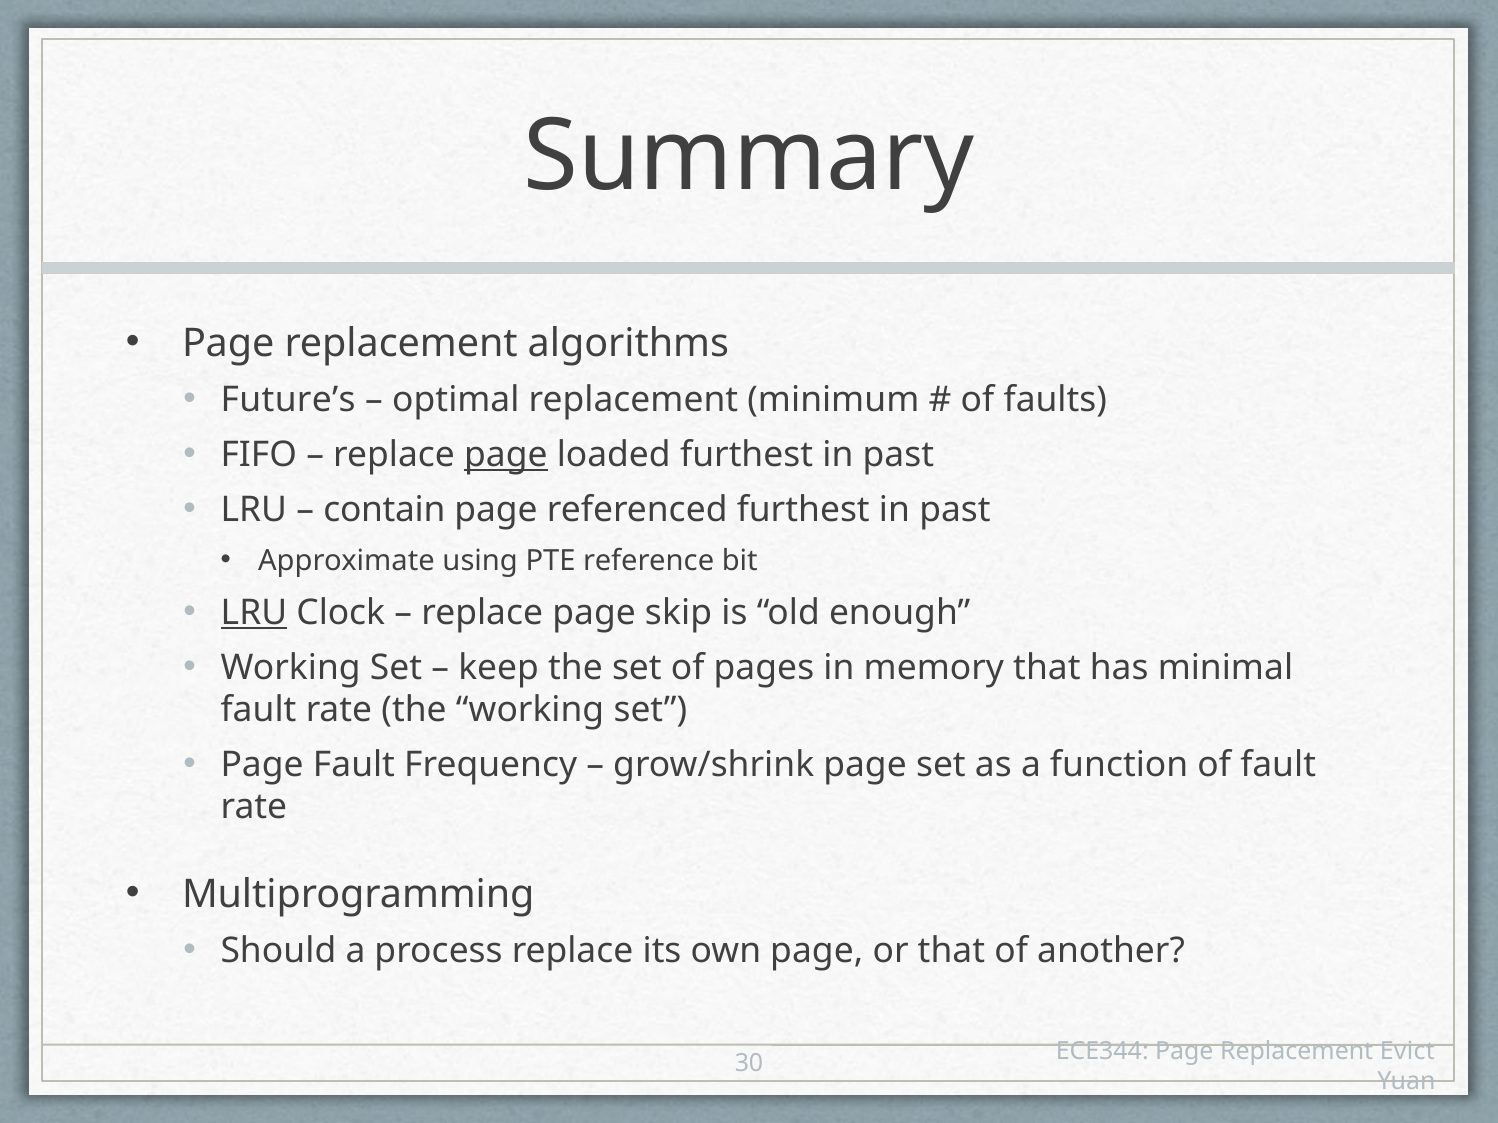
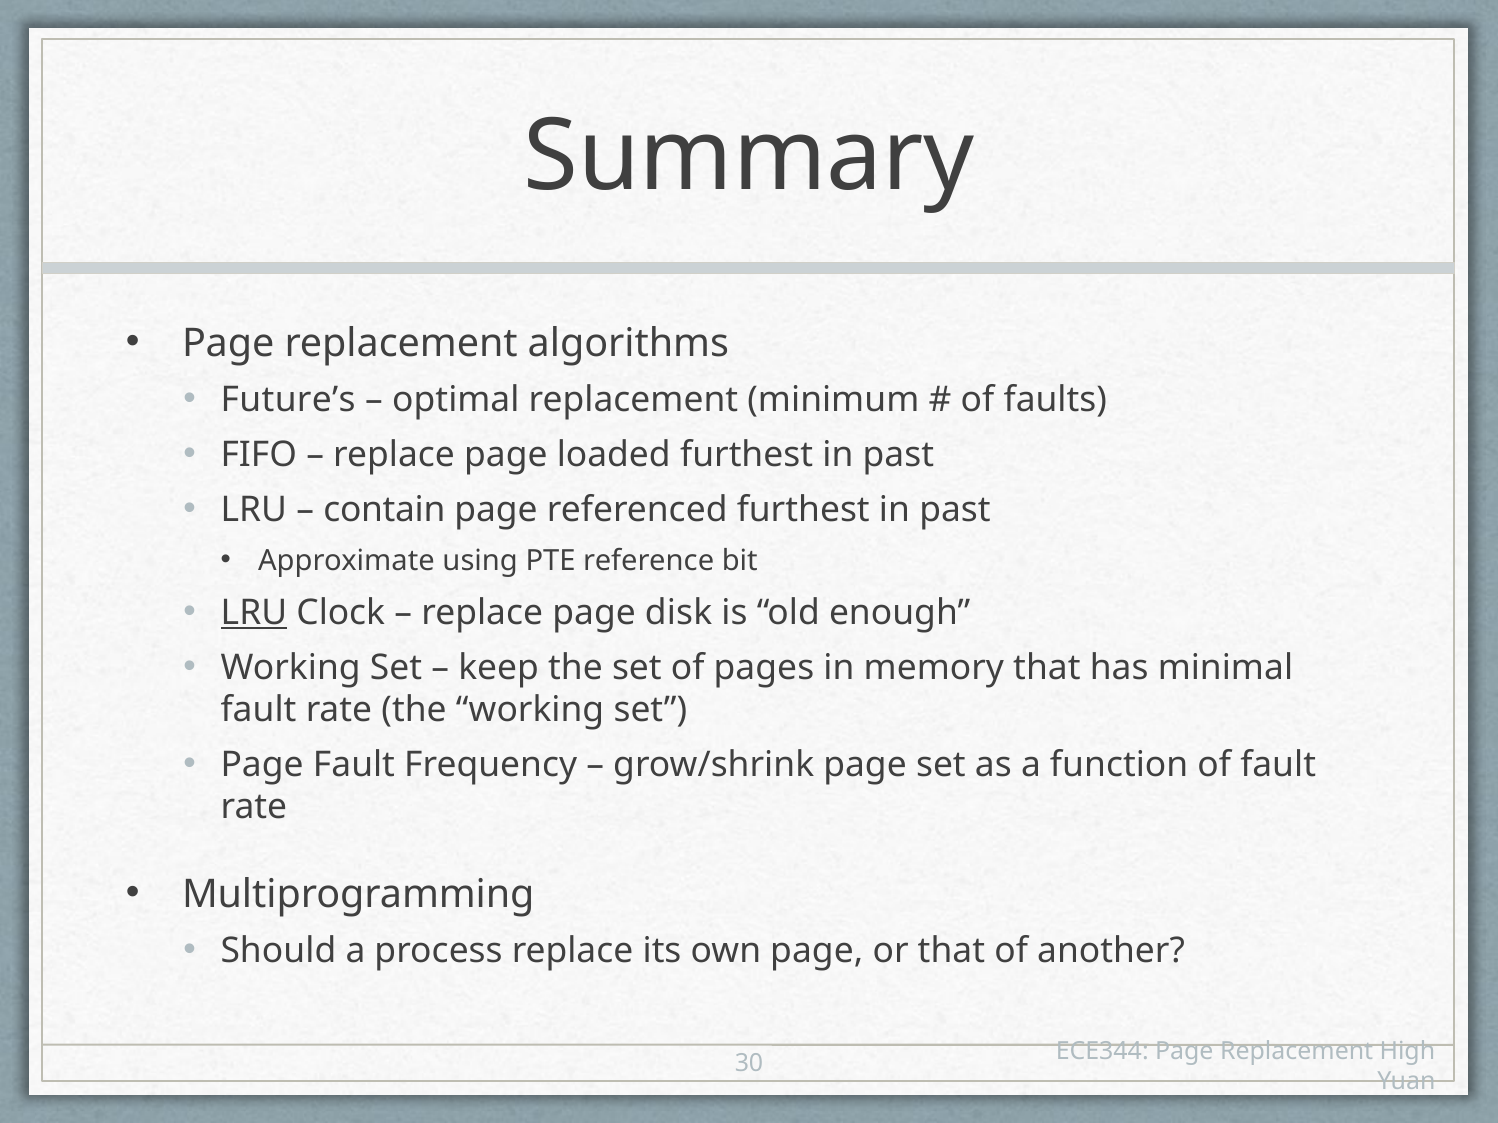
page underline: present -> none (506, 455)
skip: skip -> disk (679, 613)
Evict: Evict -> High (1407, 1052)
